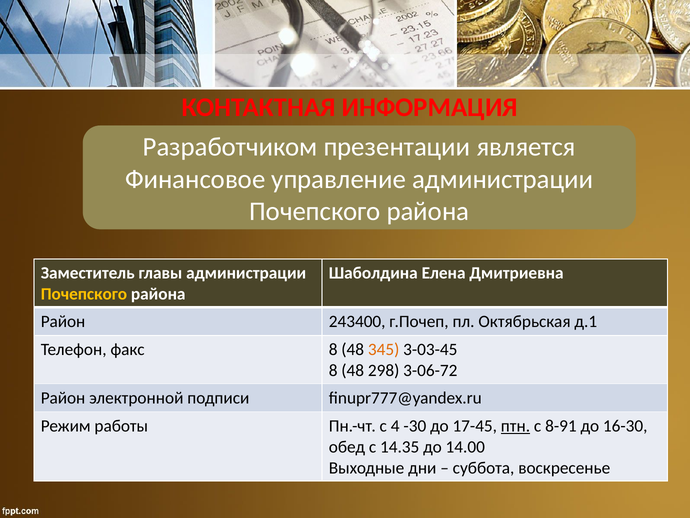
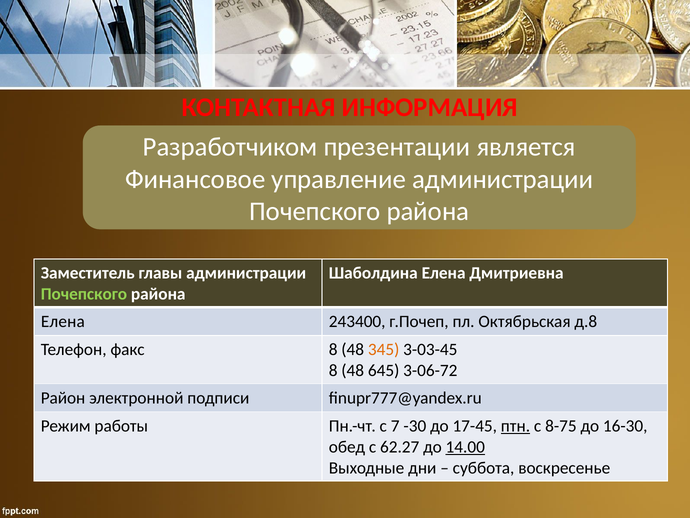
Почепского colour: yellow -> light green (84, 294)
Район: Район -> Елена (63, 321)
д.1: д.1 -> д.8 (586, 321)
298: 298 -> 645 (384, 370)
4: 4 -> 7 (395, 426)
8-91: 8-91 -> 8-75 (561, 426)
14.35: 14.35 -> 62.27 (400, 447)
14.00 underline: none -> present (465, 447)
